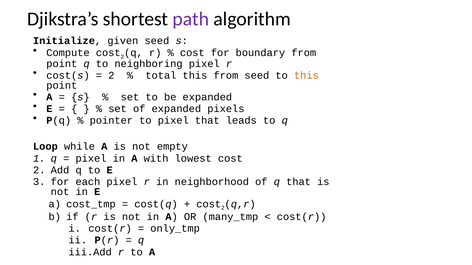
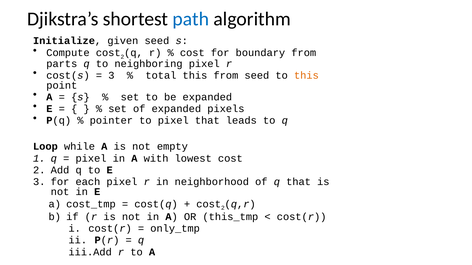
path colour: purple -> blue (191, 19)
point: point -> parts (62, 64)
2: 2 -> 3 (111, 76)
many_tmp: many_tmp -> this_tmp (230, 217)
